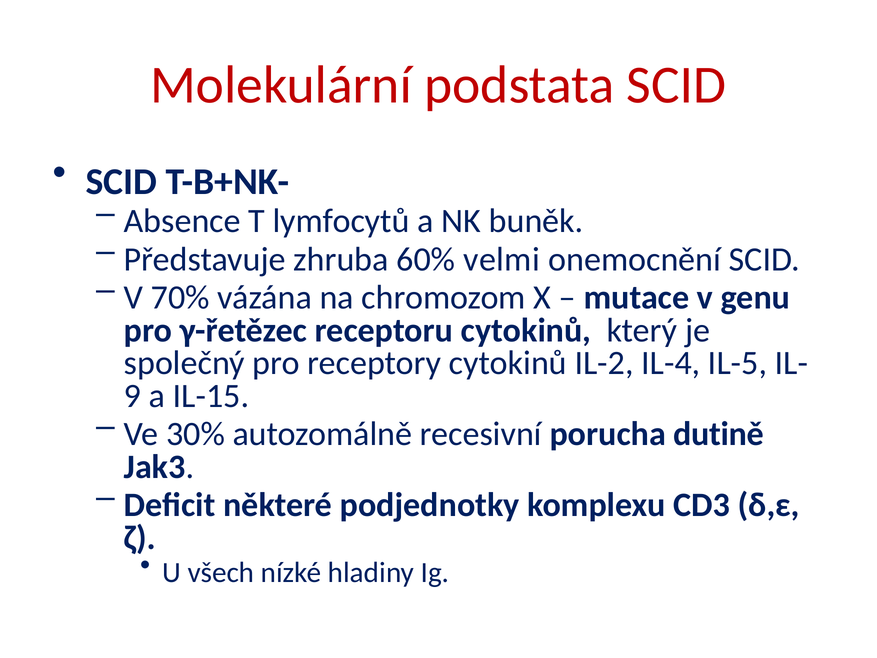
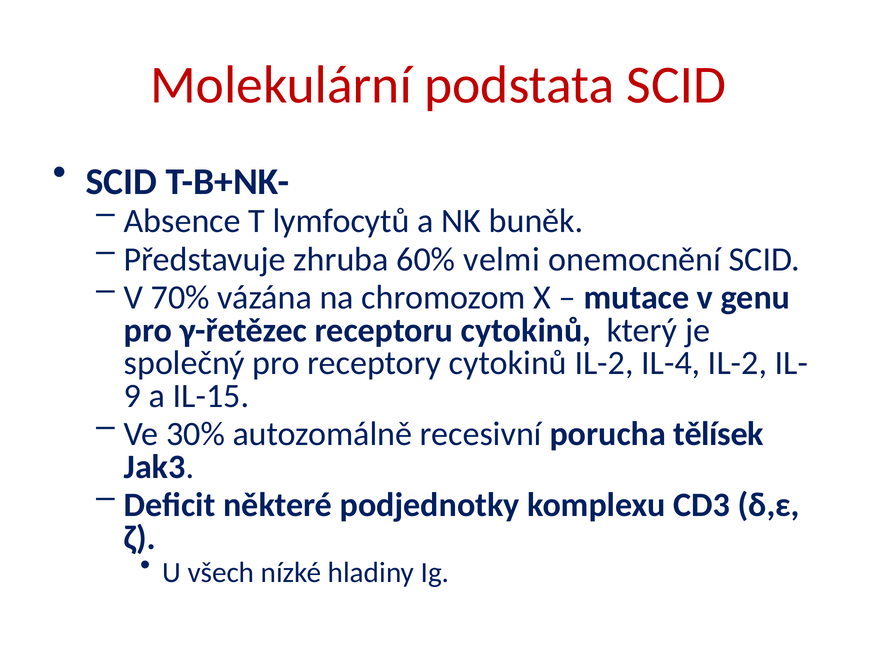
IL-4 IL-5: IL-5 -> IL-2 (738, 363)
dutině: dutině -> tělísek (718, 434)
